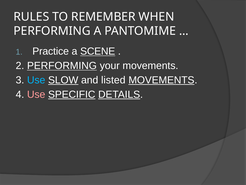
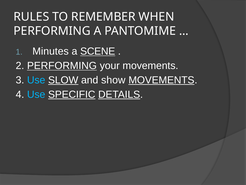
Practice: Practice -> Minutes (51, 51)
listed: listed -> show (113, 80)
Use colour: pink -> light blue (36, 94)
